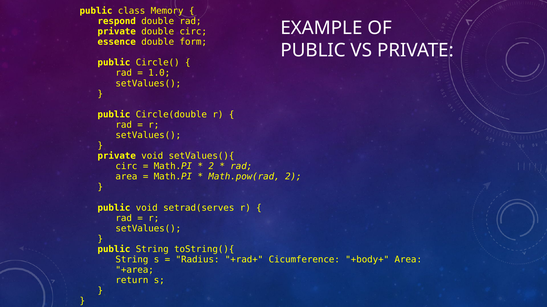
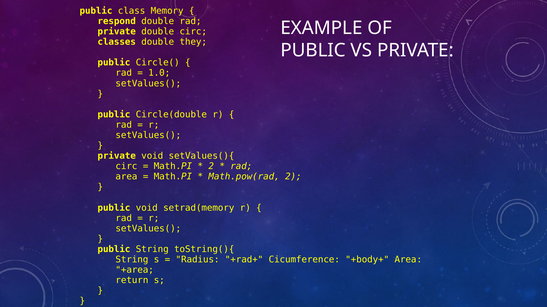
essence: essence -> classes (117, 42)
form: form -> they (193, 42)
setrad(serves: setrad(serves -> setrad(memory (199, 208)
